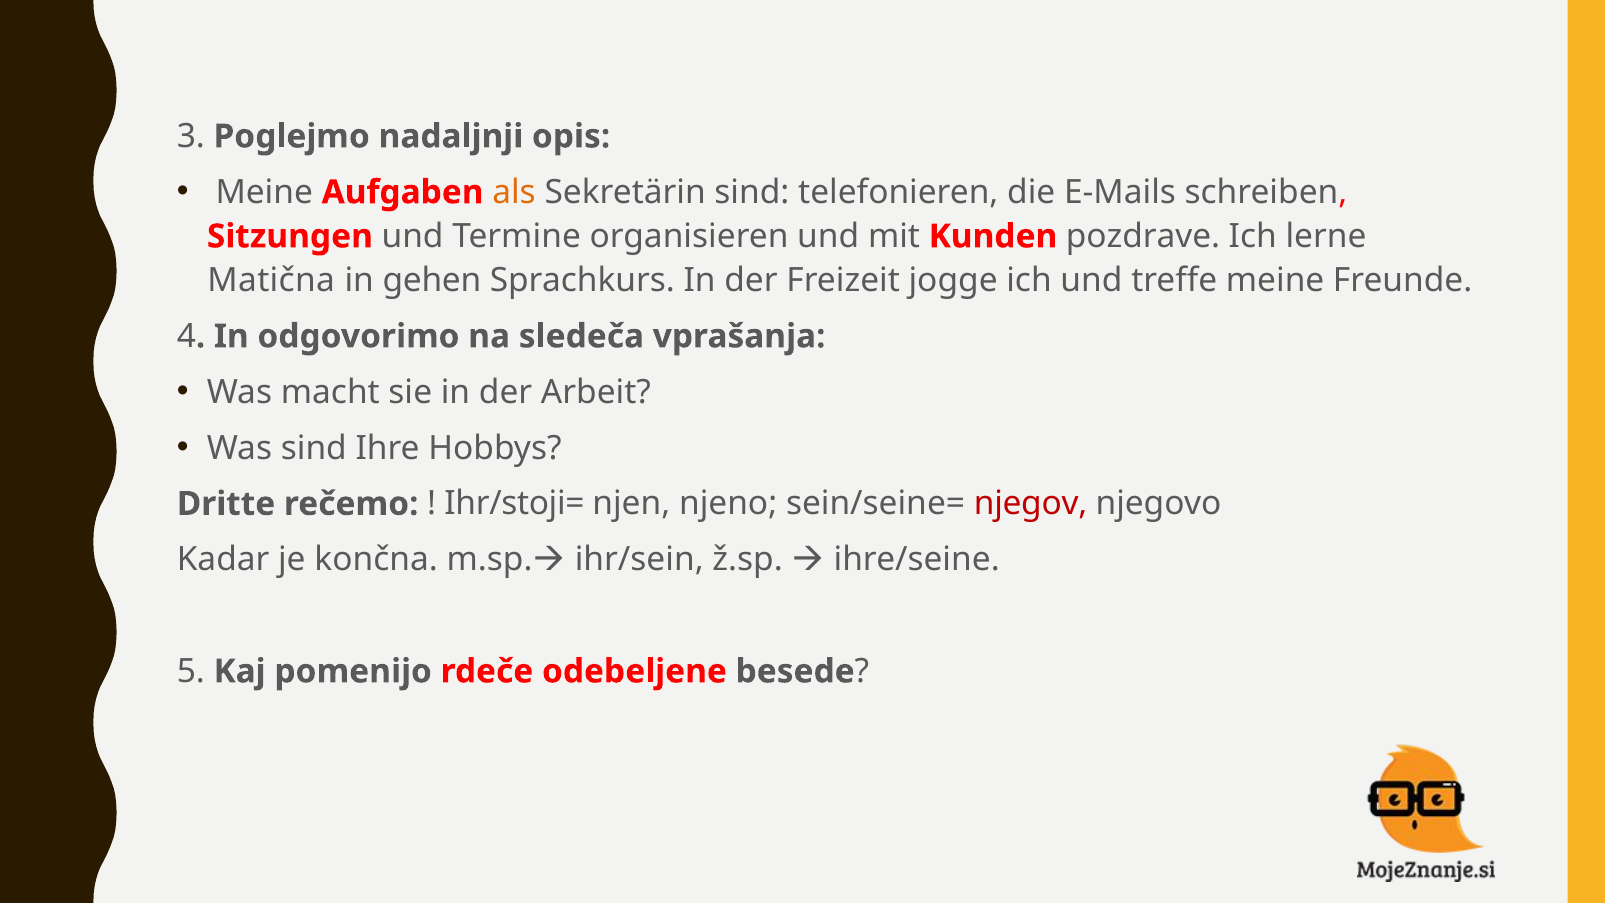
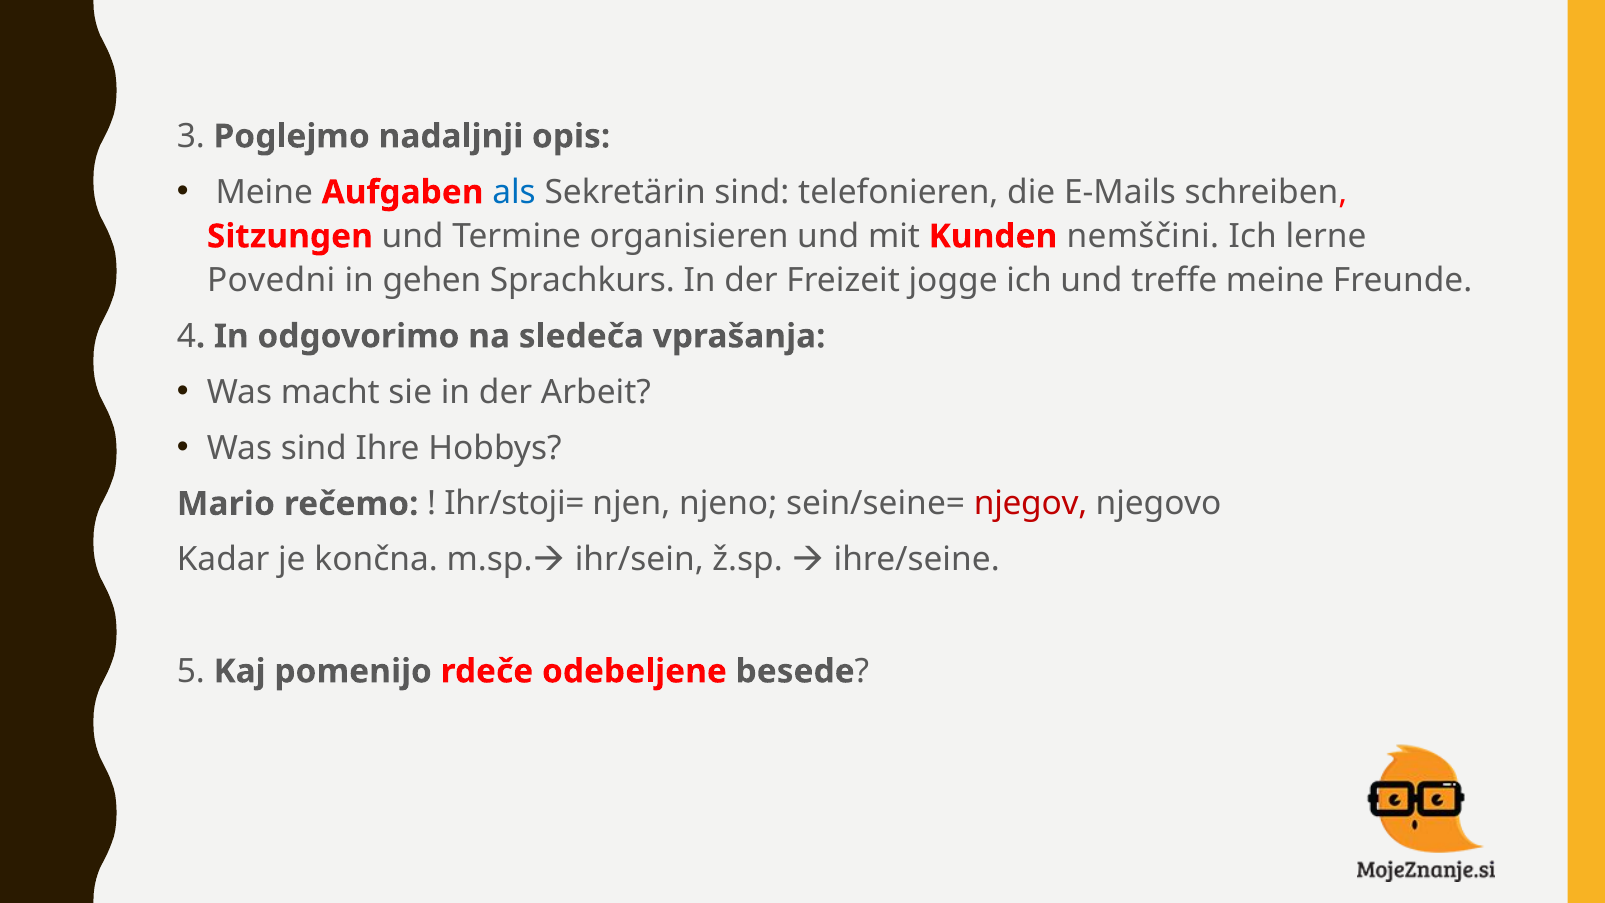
als colour: orange -> blue (514, 192)
pozdrave: pozdrave -> nemščini (1143, 236)
Matična: Matična -> Povedni (271, 280)
Dritte: Dritte -> Mario (226, 504)
